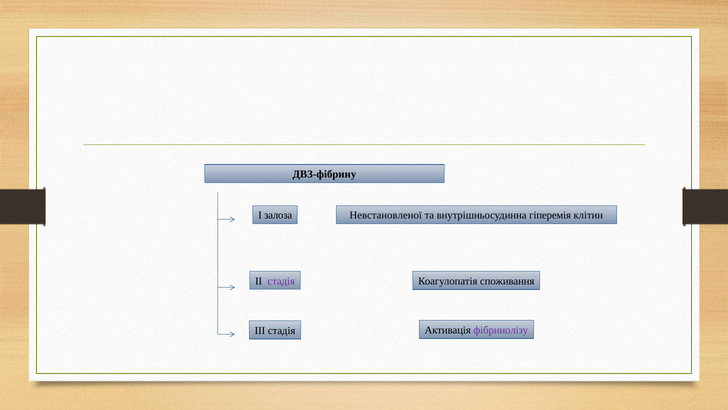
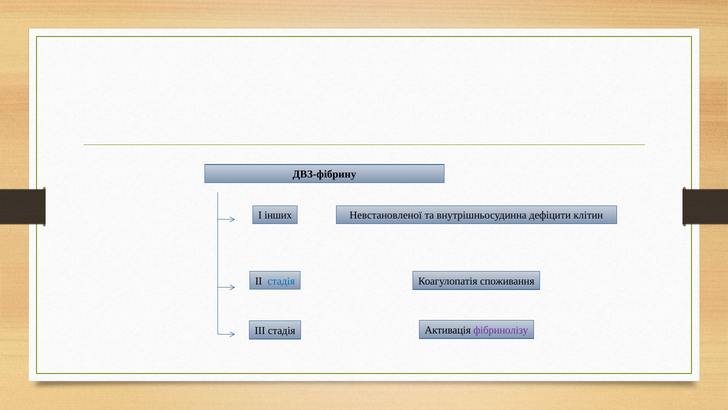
залоза: залоза -> інших (278, 215)
гіперемія: гіперемія -> дефіцити (550, 215)
стадія colour: purple -> blue (281, 281)
